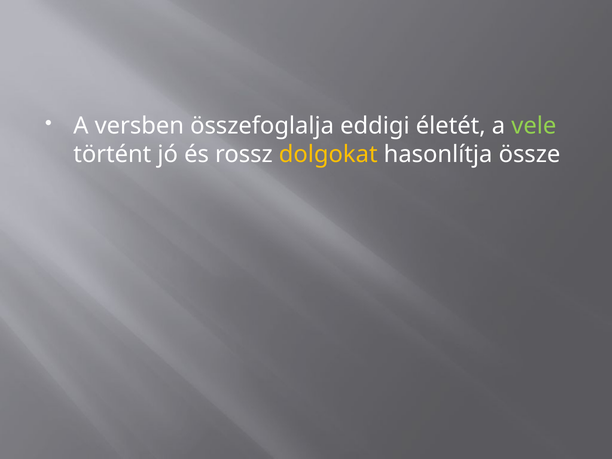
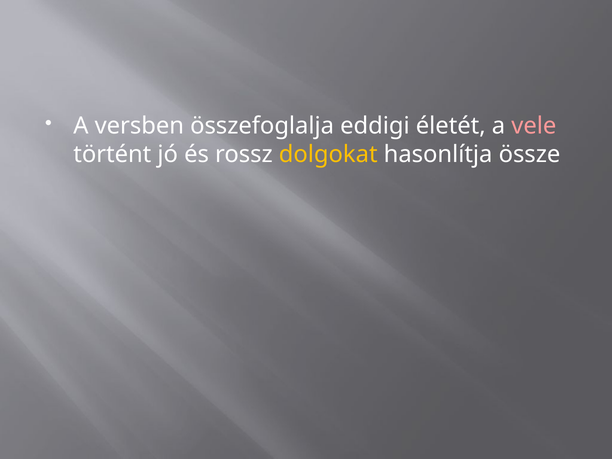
vele colour: light green -> pink (534, 126)
